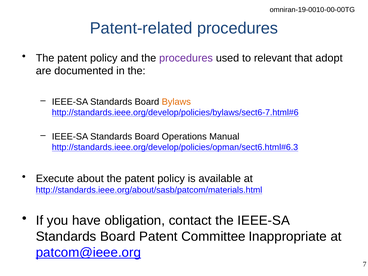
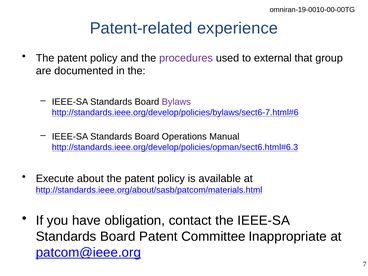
Patent-related procedures: procedures -> experience (237, 28)
relevant: relevant -> external (273, 58)
adopt: adopt -> group (329, 58)
Bylaws colour: orange -> purple (176, 102)
